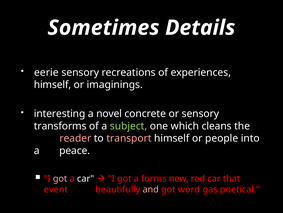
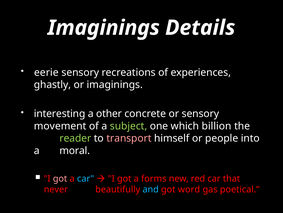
Sometimes: Sometimes -> Imaginings (104, 28)
himself: himself -> ghastly (52, 84)
novel: novel -> other (109, 113)
transforms: transforms -> movement (60, 126)
cleans: cleans -> billion (217, 126)
reader colour: pink -> light green (75, 138)
peace: peace -> moral (75, 150)
car colour: white -> light blue (86, 178)
event: event -> never (56, 189)
and colour: pink -> light blue (151, 189)
